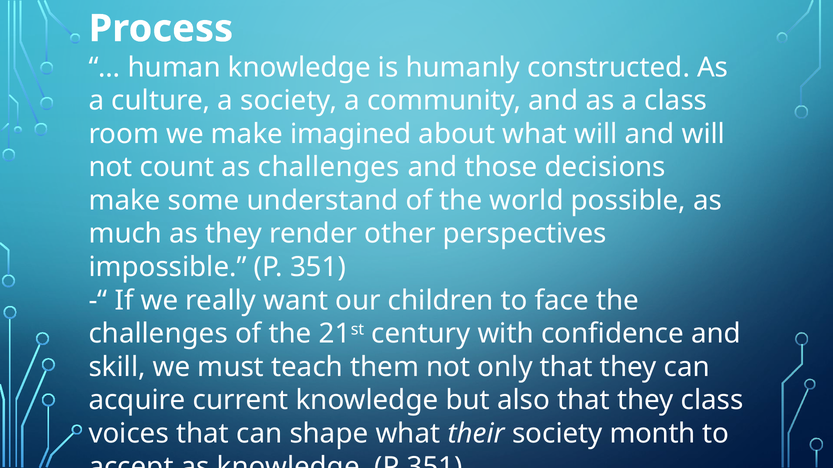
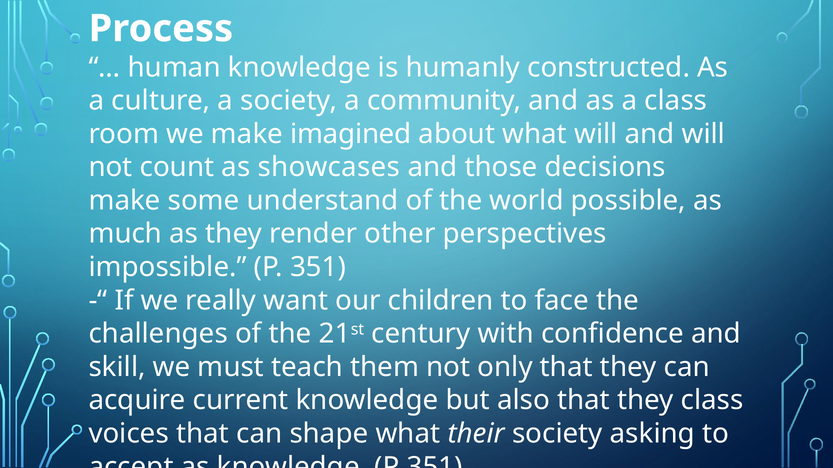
as challenges: challenges -> showcases (329, 167)
month: month -> asking (652, 434)
